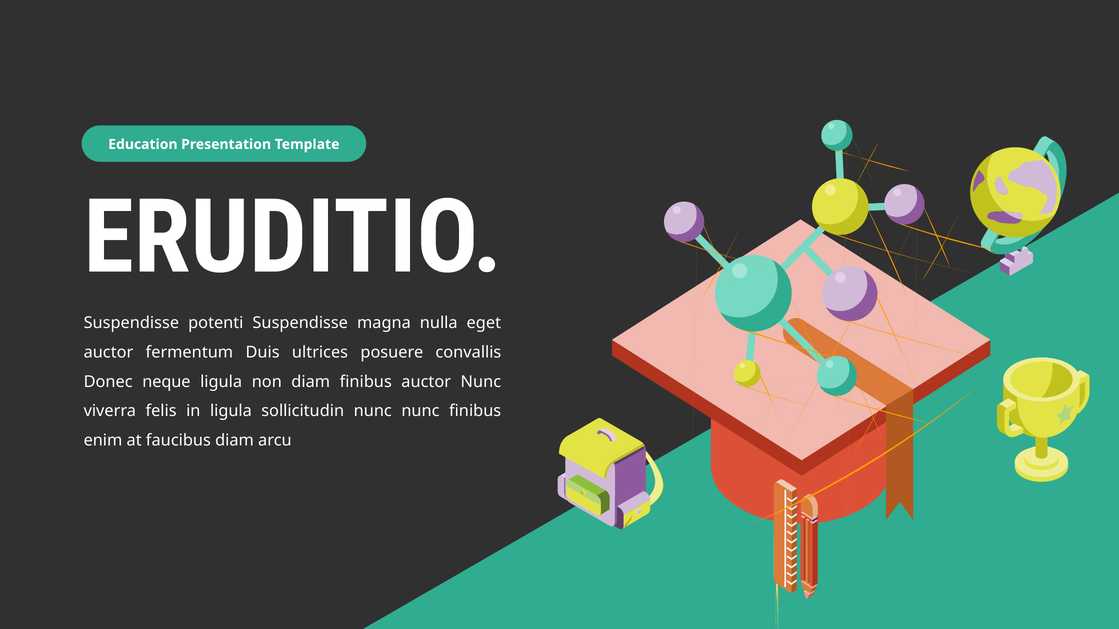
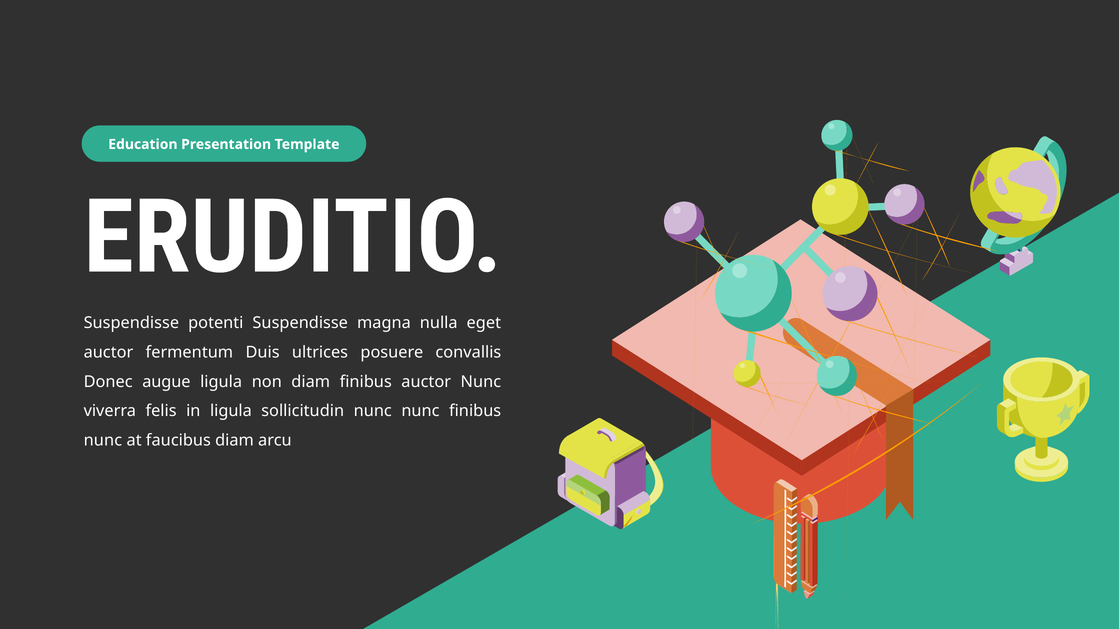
neque: neque -> augue (166, 382)
enim: enim -> nunc (103, 441)
